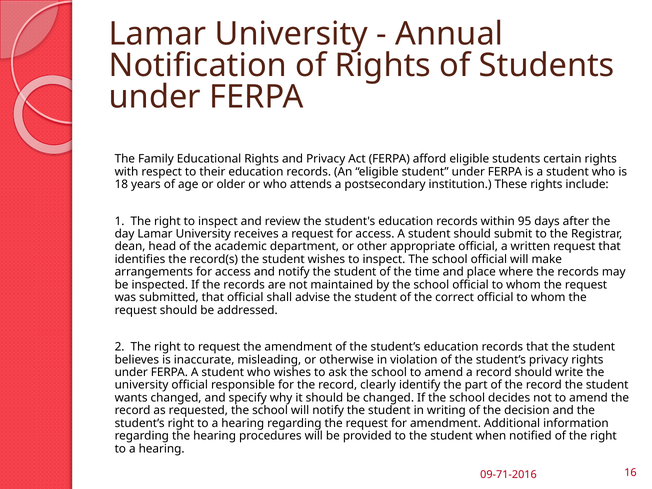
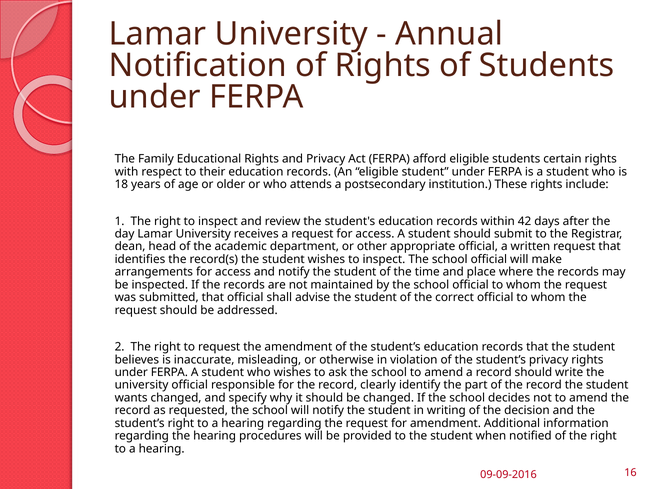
95: 95 -> 42 (525, 221)
09-71-2016: 09-71-2016 -> 09-09-2016 (508, 475)
